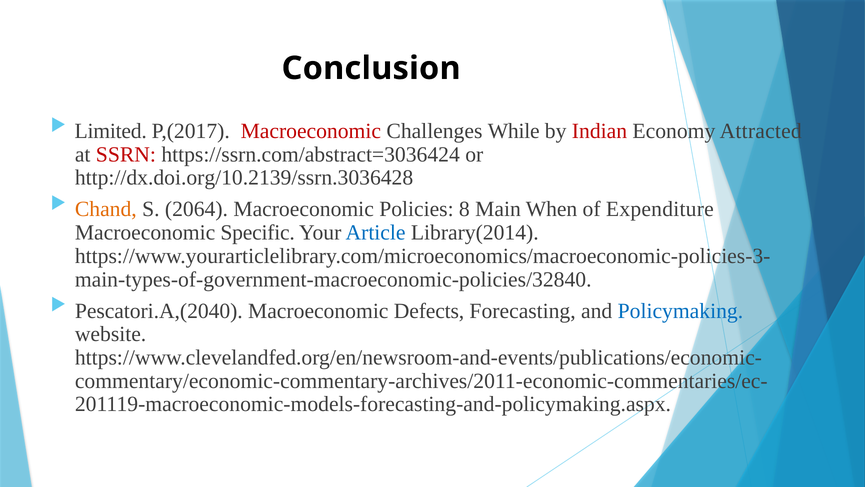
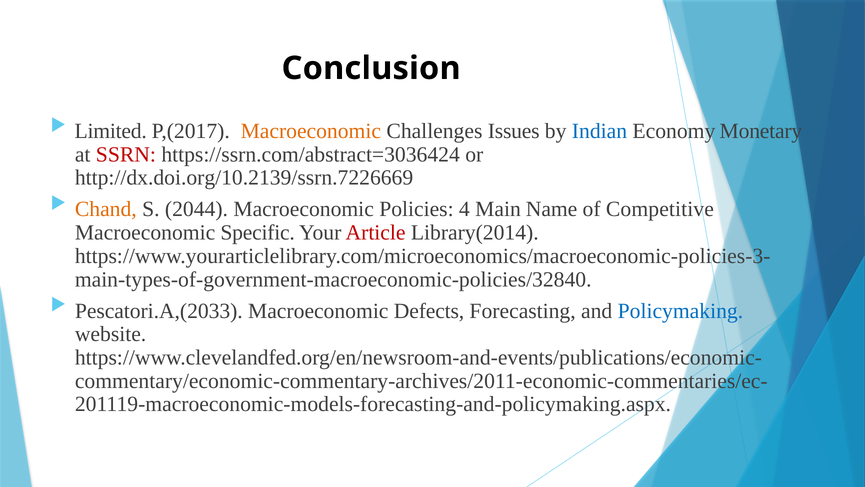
Macroeconomic colour: red -> orange (311, 131)
While: While -> Issues (514, 131)
Indian colour: red -> blue (599, 131)
Attracted: Attracted -> Monetary (761, 131)
http://dx.doi.org/10.2139/ssrn.3036428: http://dx.doi.org/10.2139/ssrn.3036428 -> http://dx.doi.org/10.2139/ssrn.7226669 (244, 178)
2064: 2064 -> 2044 (196, 209)
8: 8 -> 4 (464, 209)
When: When -> Name (552, 209)
Expenditure: Expenditure -> Competitive (660, 209)
Article colour: blue -> red (376, 232)
Pescatori.A,(2040: Pescatori.A,(2040 -> Pescatori.A,(2033 (159, 311)
